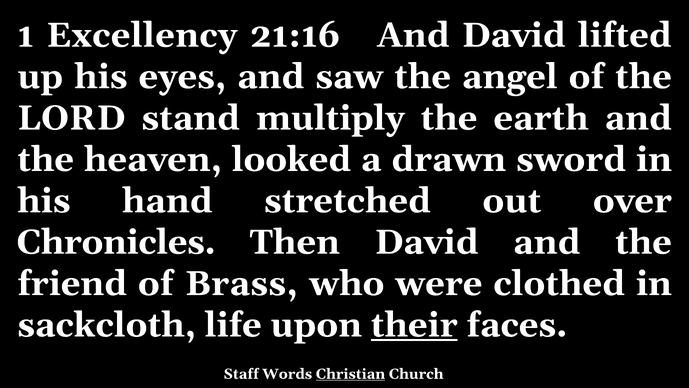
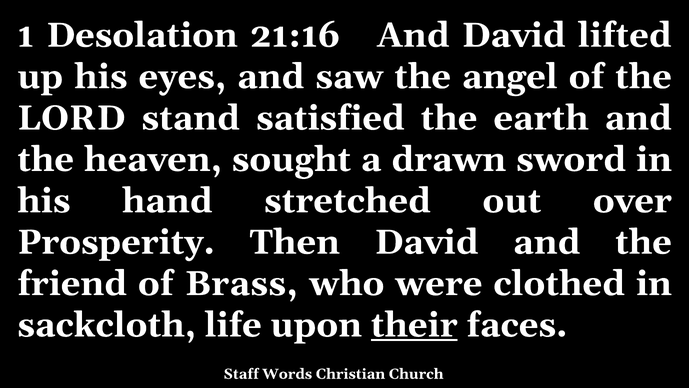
Excellency: Excellency -> Desolation (142, 35)
multiply: multiply -> satisfied (330, 118)
looked: looked -> sought (291, 159)
Chronicles: Chronicles -> Prosperity (116, 242)
Christian underline: present -> none (351, 374)
